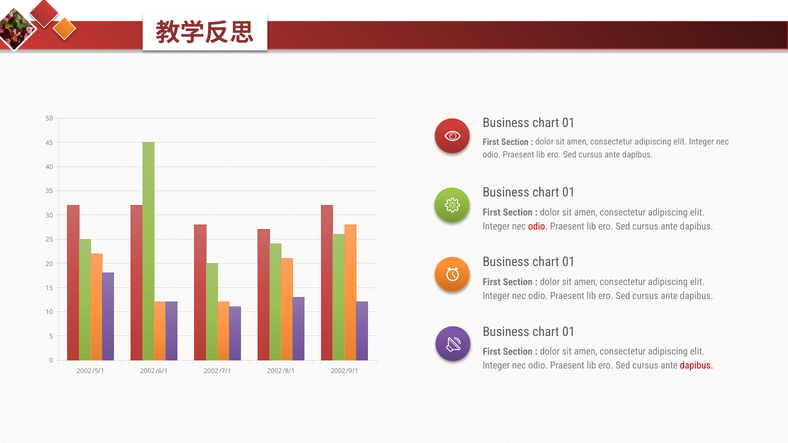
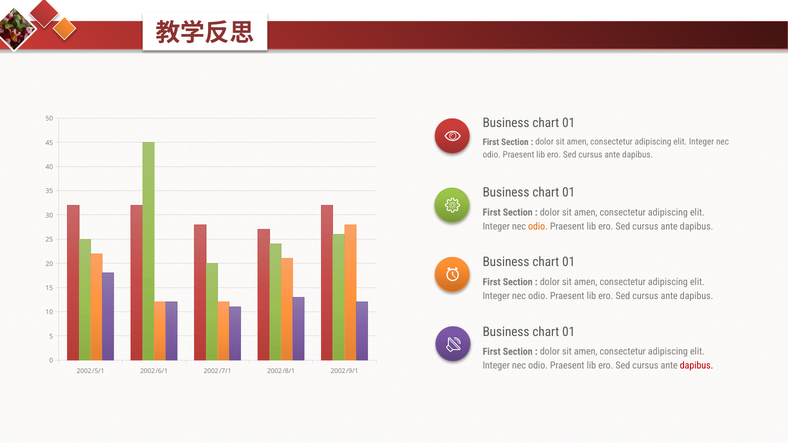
odio colour: red -> orange (538, 227)
